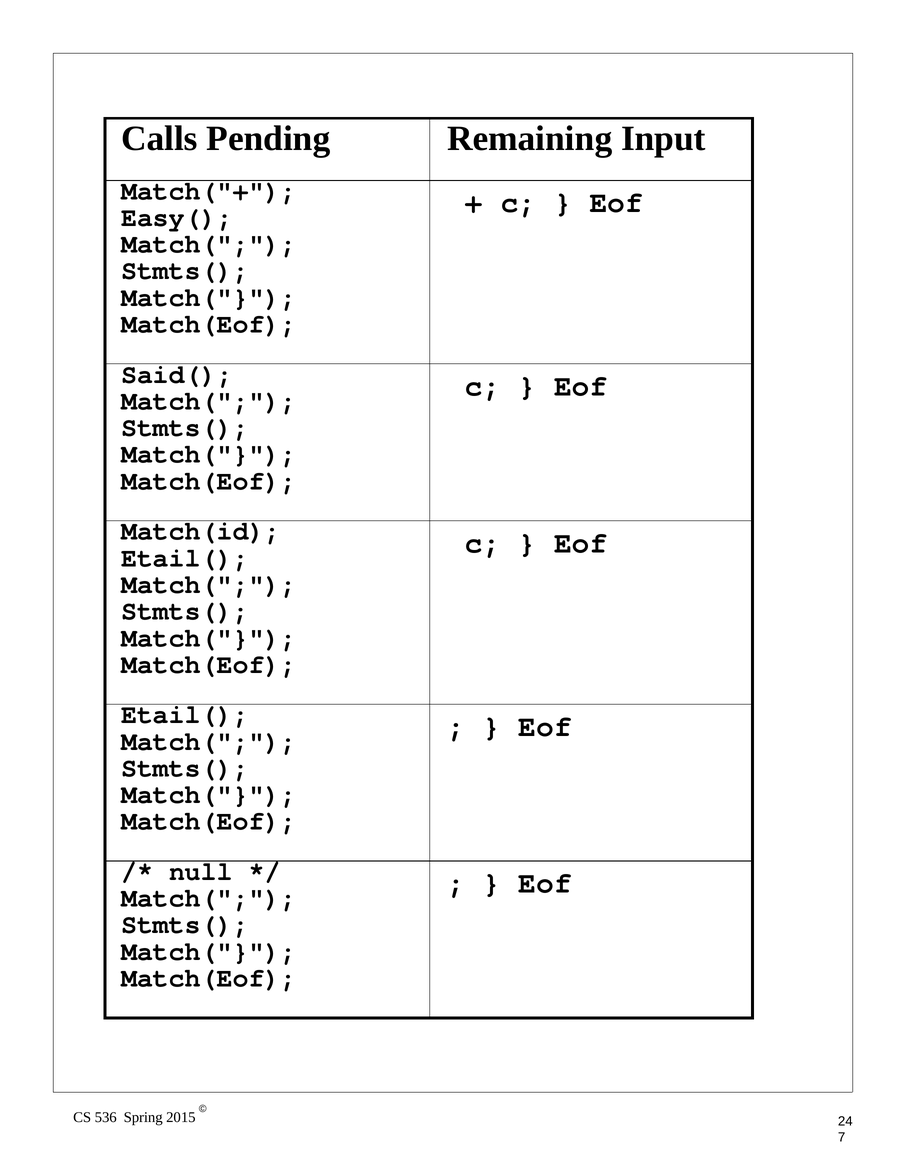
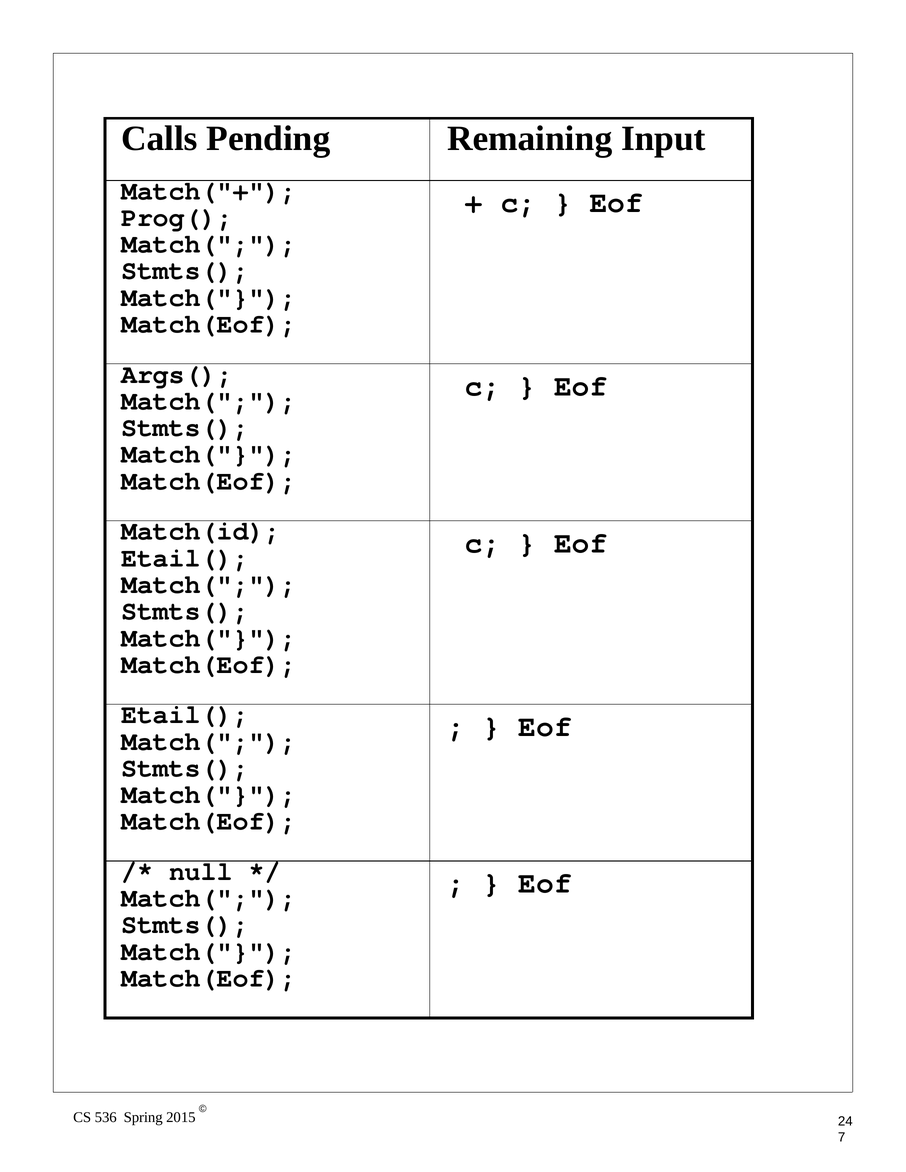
Easy(: Easy( -> Prog( (177, 218)
Said(: Said( -> Args( (177, 374)
